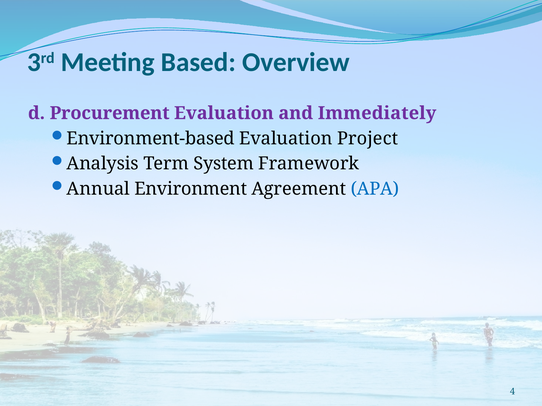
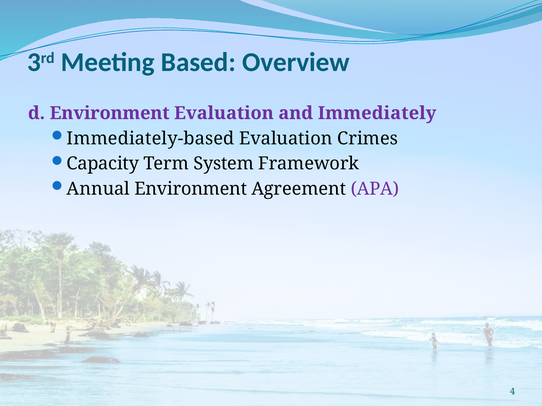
d Procurement: Procurement -> Environment (110, 113)
Environment-based: Environment-based -> Immediately-based (151, 139)
Project: Project -> Crimes (368, 139)
Analysis: Analysis -> Capacity (103, 164)
APA colour: blue -> purple (375, 189)
